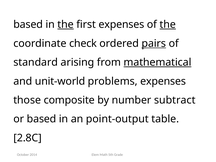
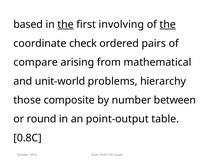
first expenses: expenses -> involving (121, 25)
pairs underline: present -> none (154, 43)
standard: standard -> compare (36, 62)
mathematical underline: present -> none (158, 62)
problems expenses: expenses -> hierarchy (163, 81)
subtract: subtract -> between (175, 100)
or based: based -> round (42, 119)
2.8C: 2.8C -> 0.8C (28, 138)
